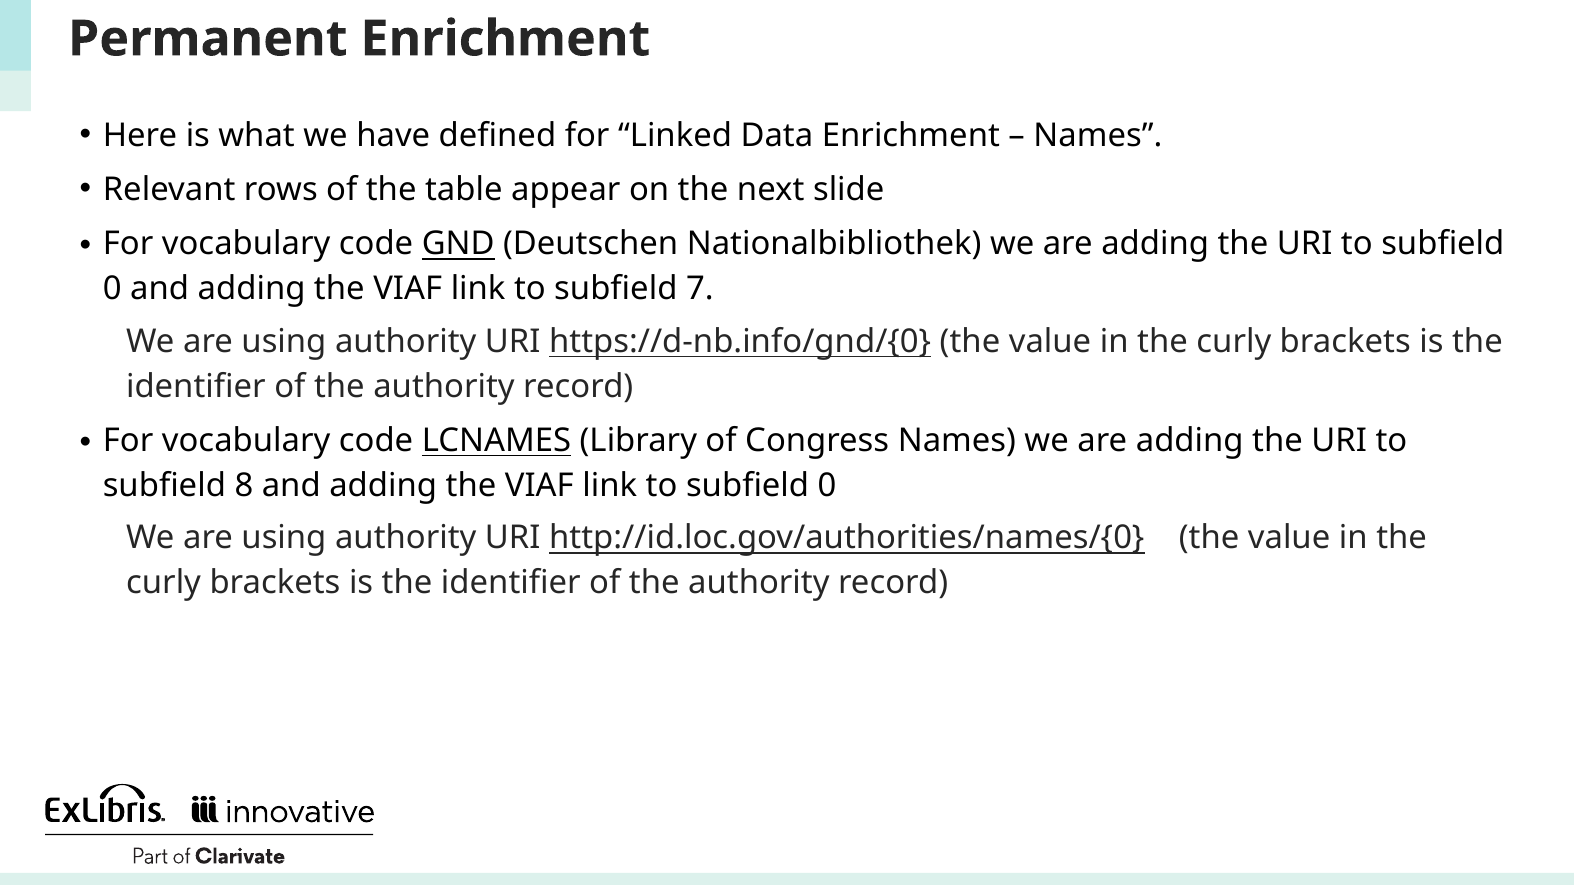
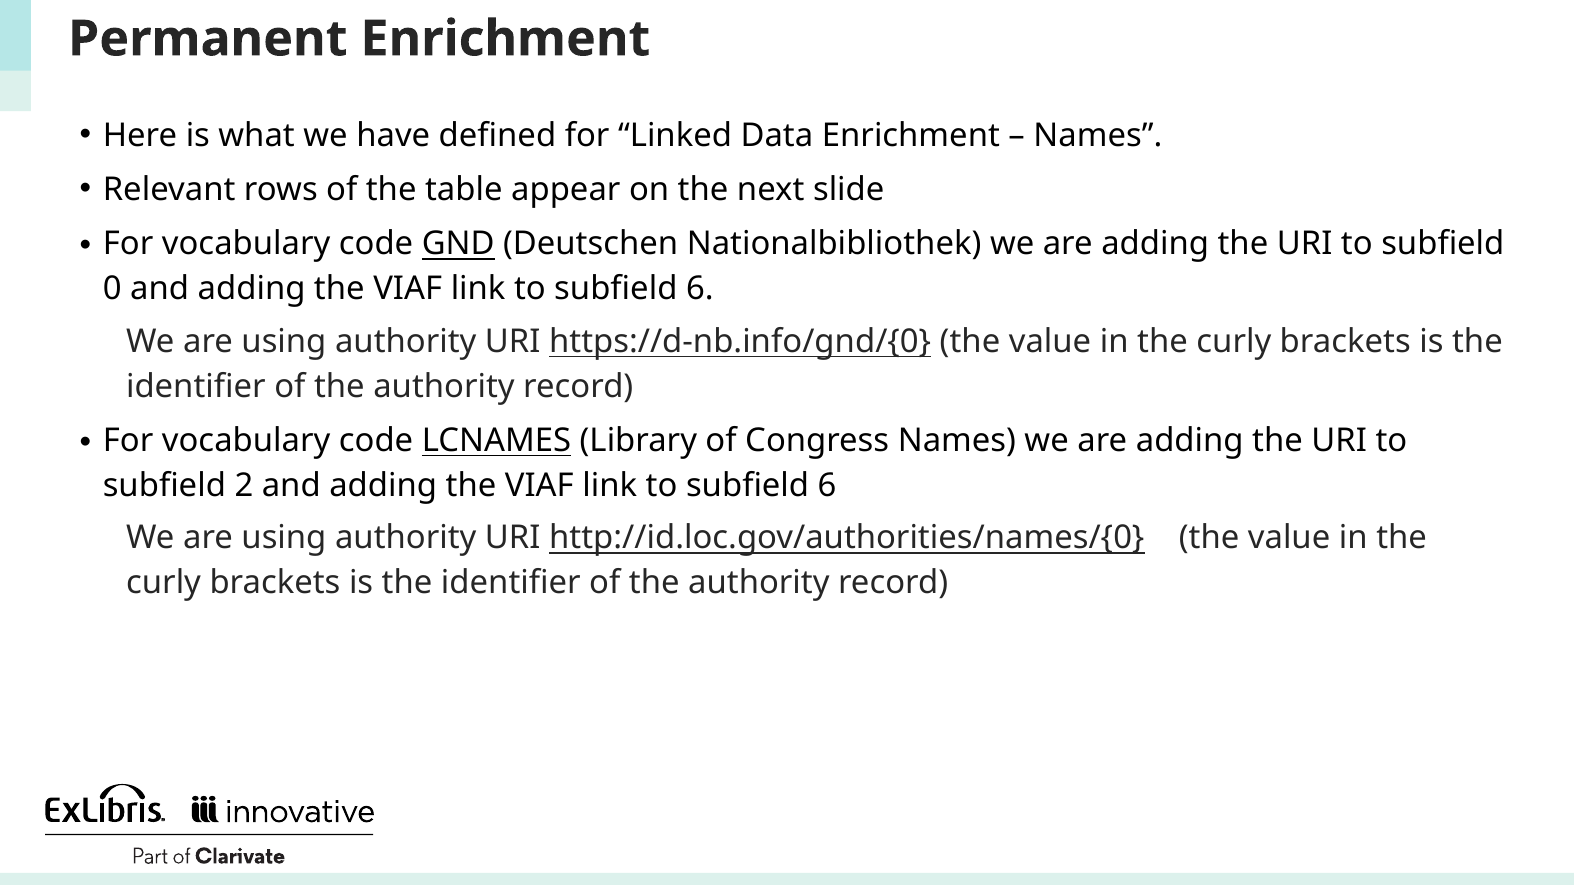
7: 7 -> 6 (700, 289)
8: 8 -> 2 (244, 485)
0: 0 -> 6 (827, 485)
